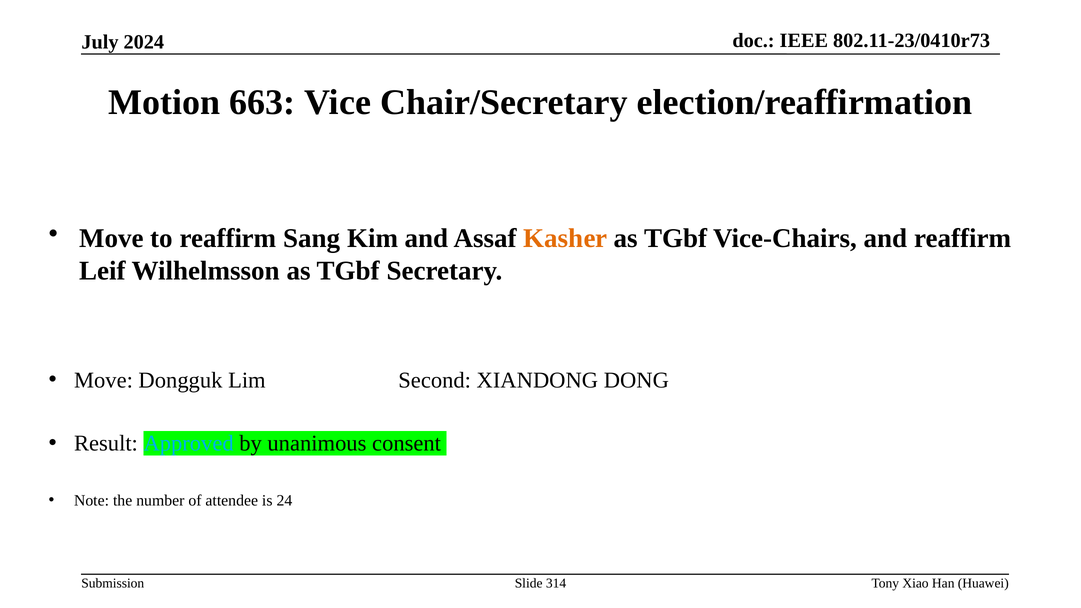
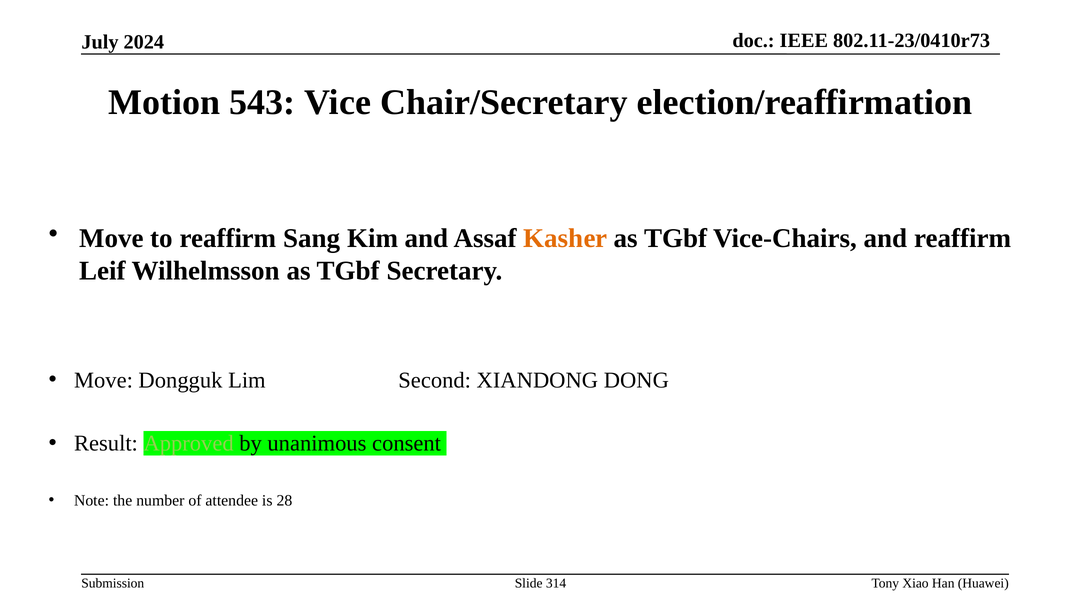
663: 663 -> 543 (262, 103)
Approved colour: light blue -> light green (189, 443)
24: 24 -> 28 (284, 501)
